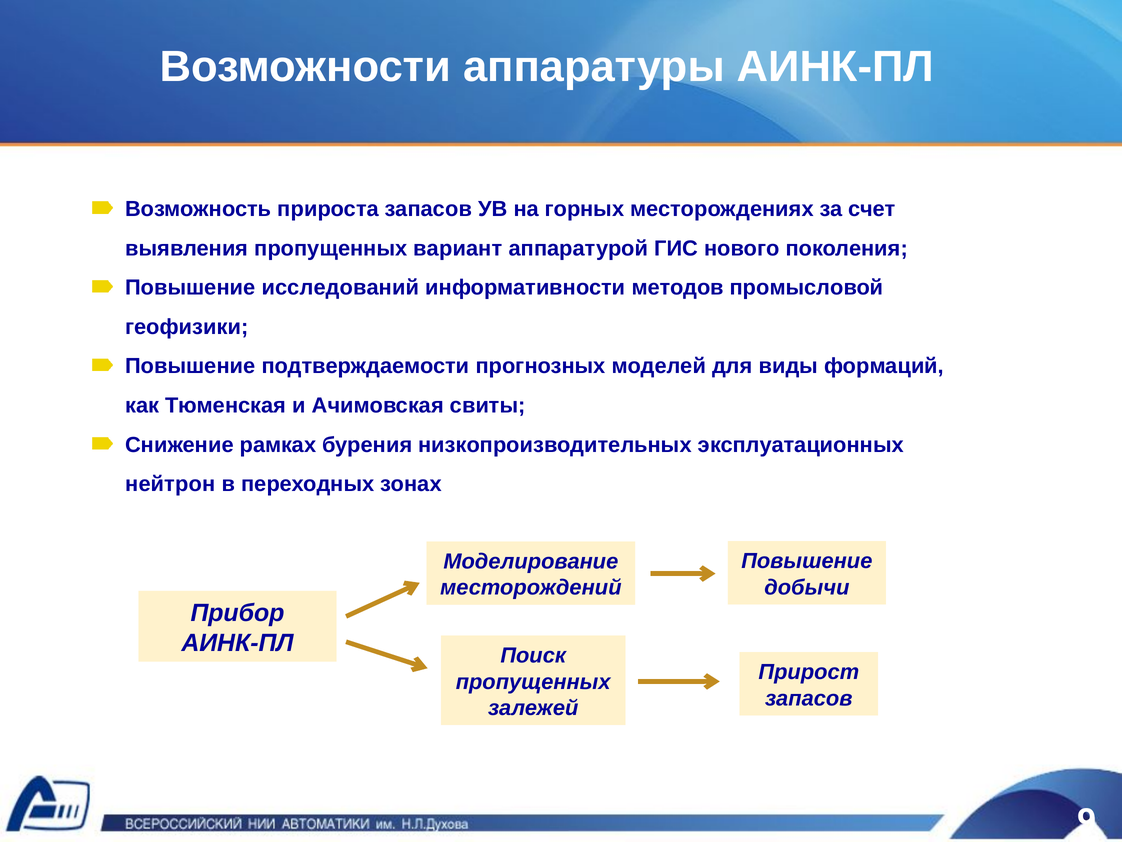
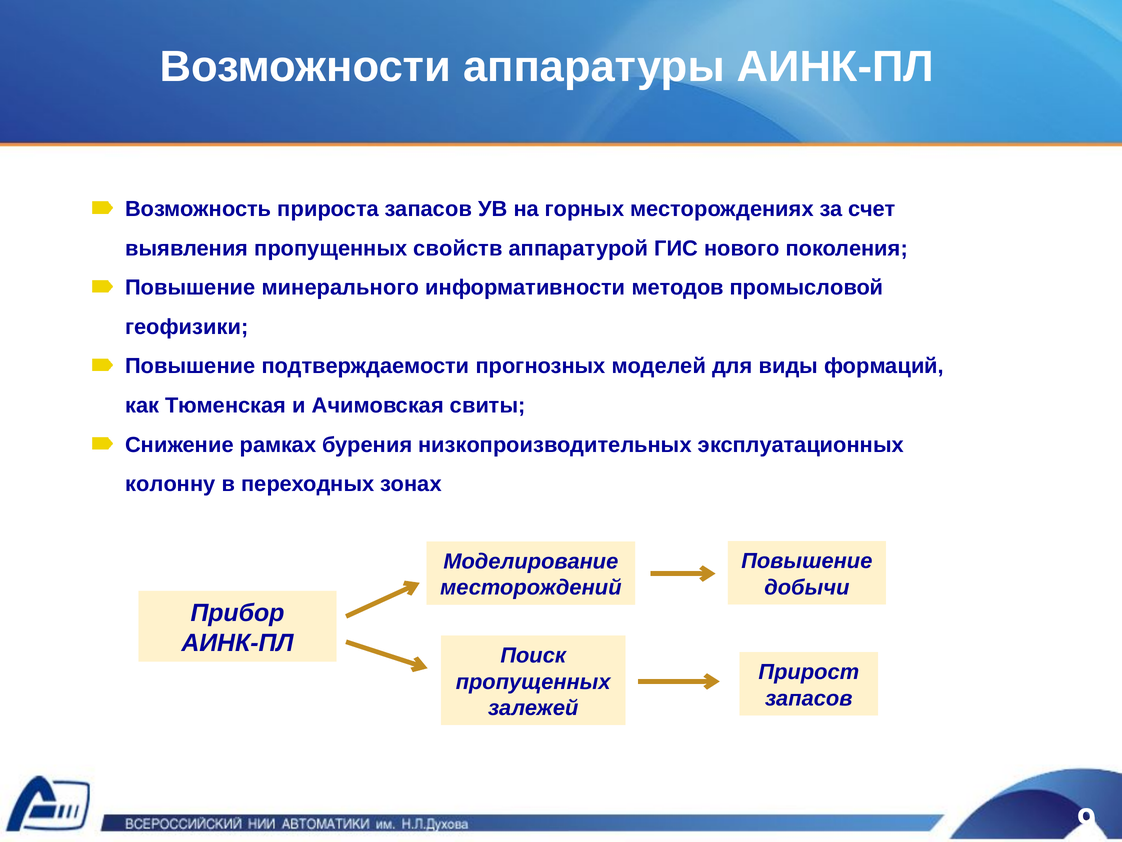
вариант: вариант -> свойств (458, 248)
исследований: исследований -> минерального (340, 288)
нейтрон: нейтрон -> колонну (170, 484)
